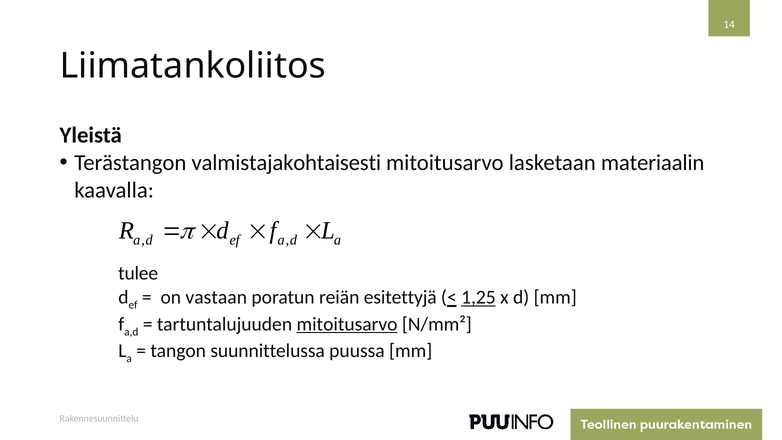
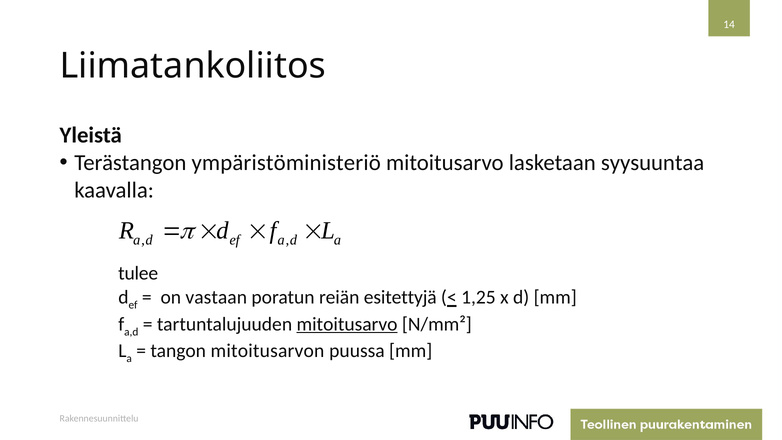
valmistajakohtaisesti: valmistajakohtaisesti -> ympäristöministeriö (286, 163)
materiaalin: materiaalin -> syysuuntaa (653, 163)
1,25 underline: present -> none (478, 297)
suunnittelussa: suunnittelussa -> mitoitusarvon (267, 351)
